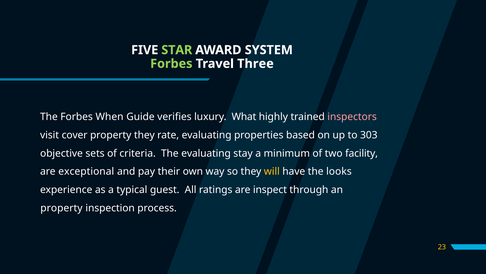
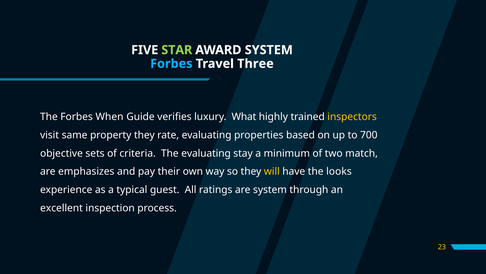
Forbes colour: light green -> light blue (171, 64)
inspectors colour: pink -> yellow (352, 117)
cover: cover -> same (75, 135)
303: 303 -> 700 (369, 135)
facility: facility -> match (362, 153)
exceptional: exceptional -> emphasizes (86, 171)
are inspect: inspect -> system (270, 189)
property: property -> excellent (61, 208)
